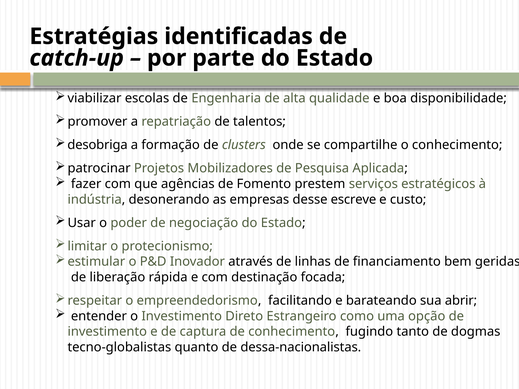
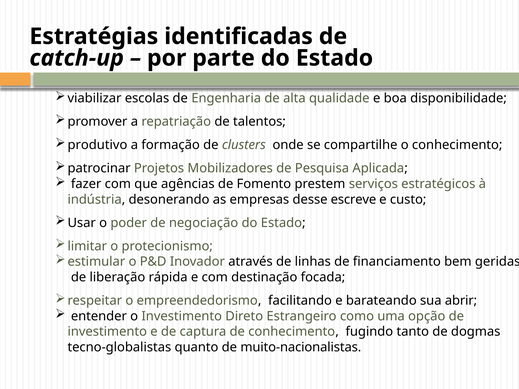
desobriga: desobriga -> produtivo (97, 145)
dessa-nacionalistas: dessa-nacionalistas -> muito-nacionalistas (301, 347)
